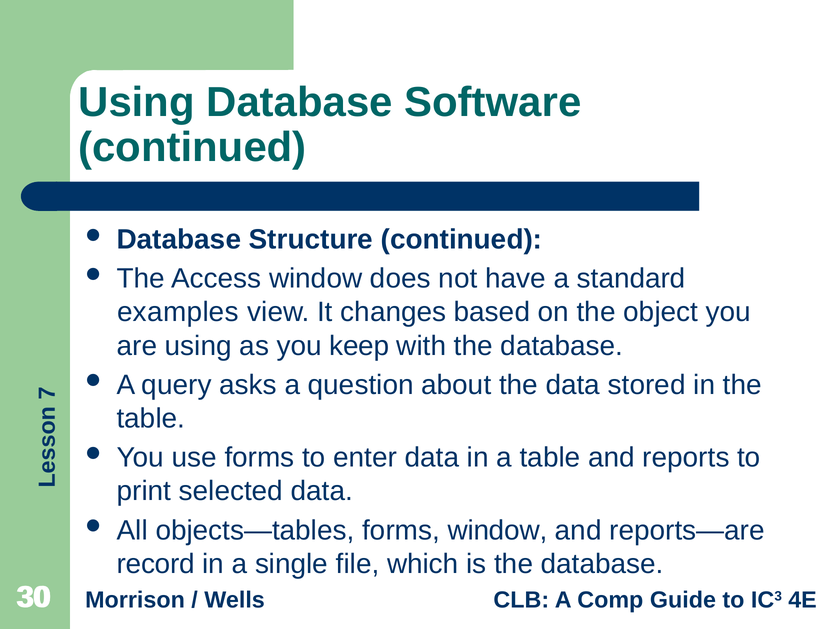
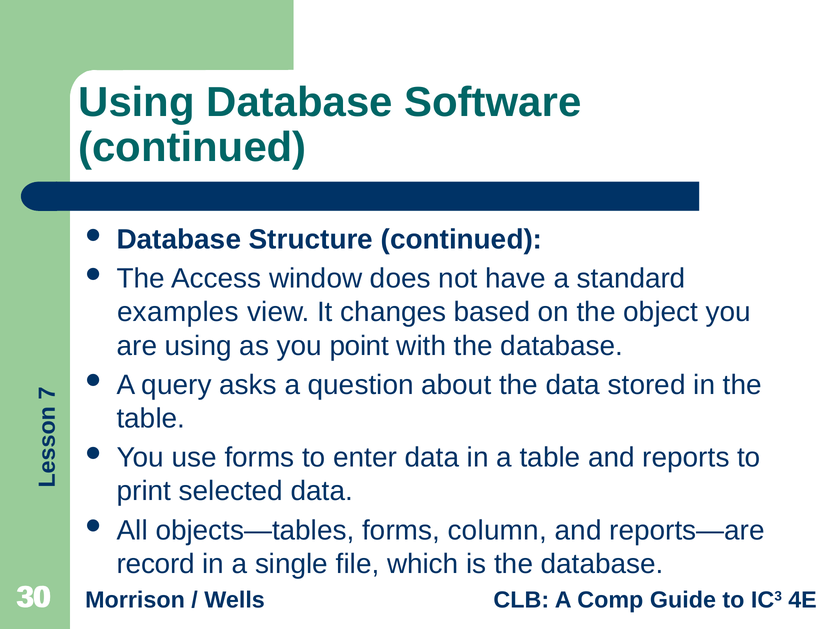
keep: keep -> point (359, 346)
forms window: window -> column (497, 531)
